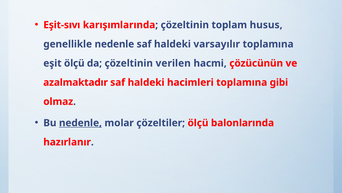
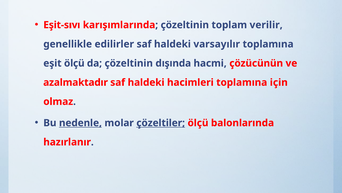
husus: husus -> verilir (266, 25)
genellikle nedenle: nedenle -> edilirler (114, 44)
verilen: verilen -> dışında (173, 63)
gibi: gibi -> için (279, 82)
çözeltiler underline: none -> present (161, 123)
